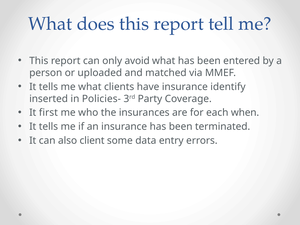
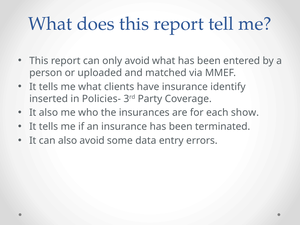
It first: first -> also (48, 113)
when: when -> show (245, 113)
also client: client -> avoid (92, 141)
